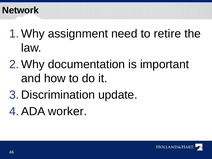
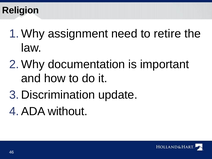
Network: Network -> Religion (20, 10)
worker: worker -> without (68, 111)
